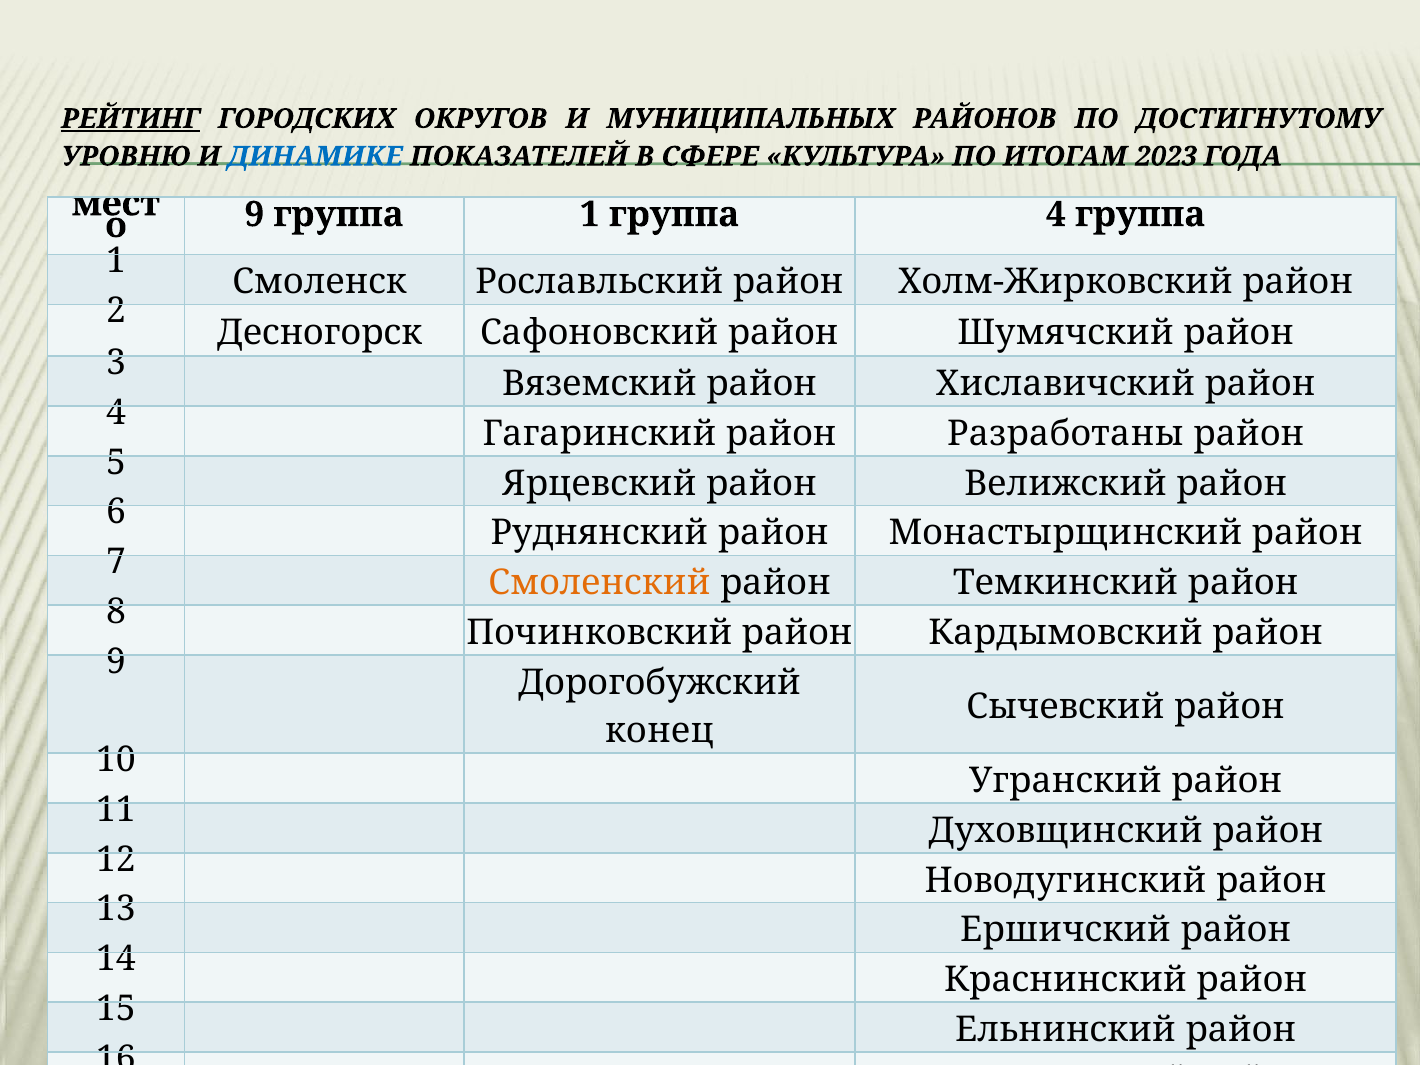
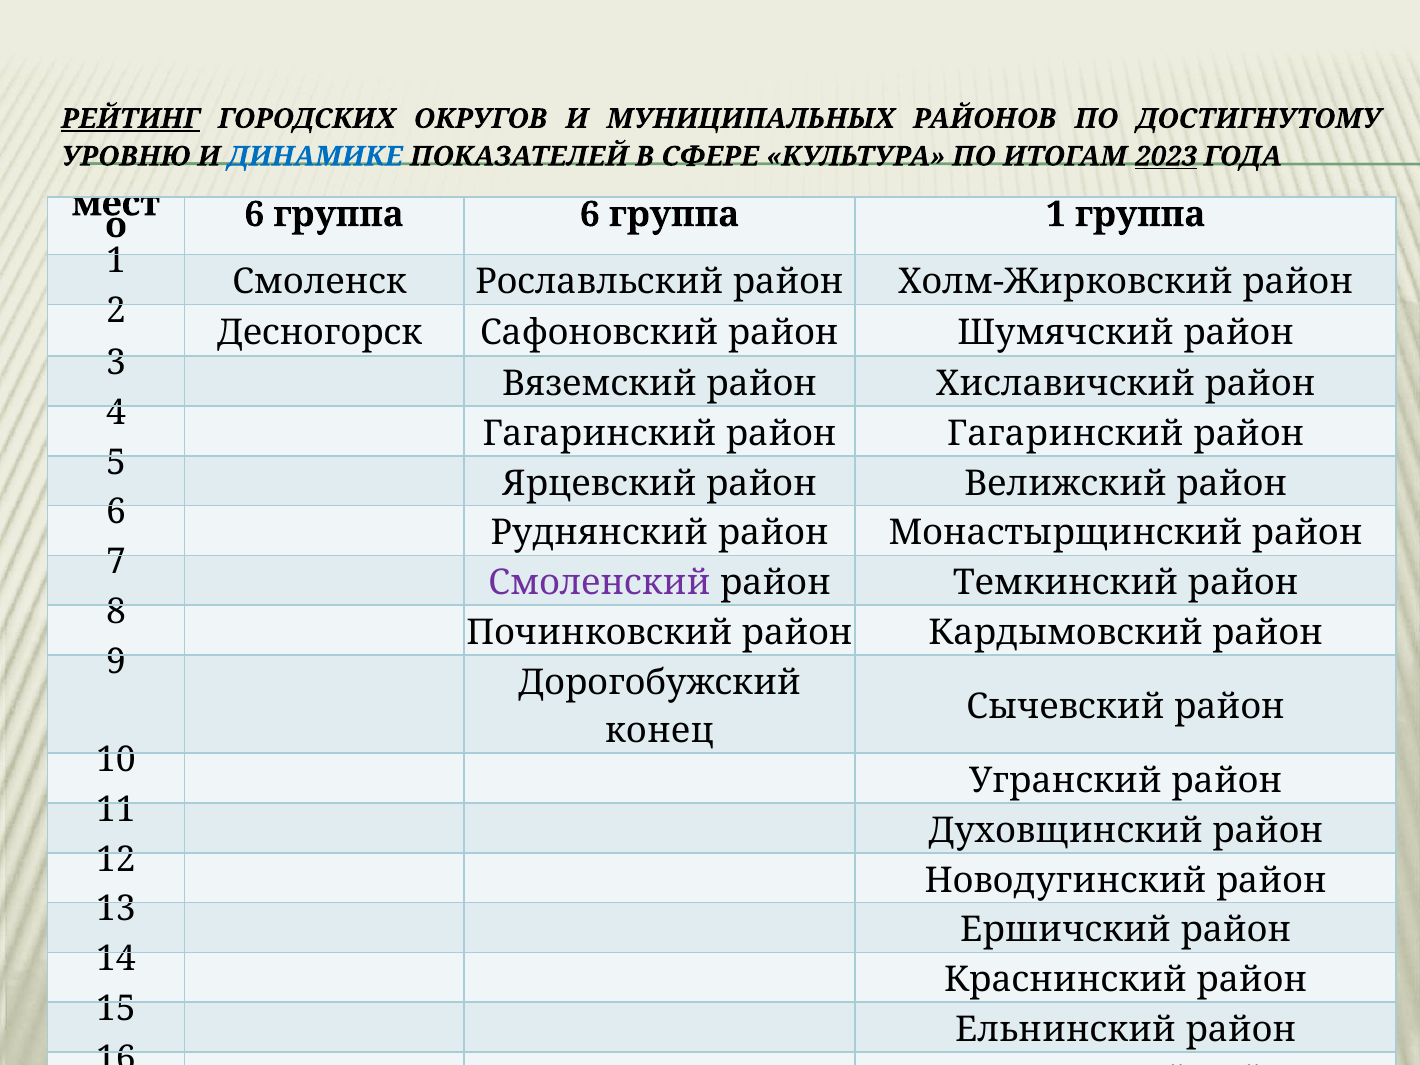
2023 underline: none -> present (1166, 156)
9: 9 -> 6 (254, 214)
1: 1 -> 6 (590, 214)
4: 4 -> 1 (1056, 214)
район Разработаны: Разработаны -> Гагаринский (1065, 434)
Смоленский colour: orange -> purple (599, 583)
